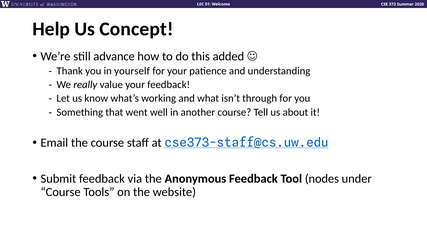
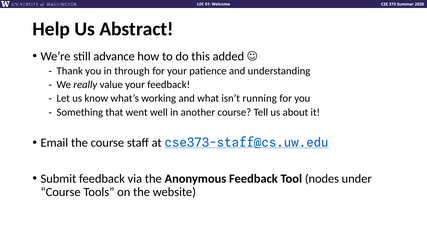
Concept: Concept -> Abstract (137, 29)
yourself: yourself -> through (132, 71)
through: through -> running (260, 99)
